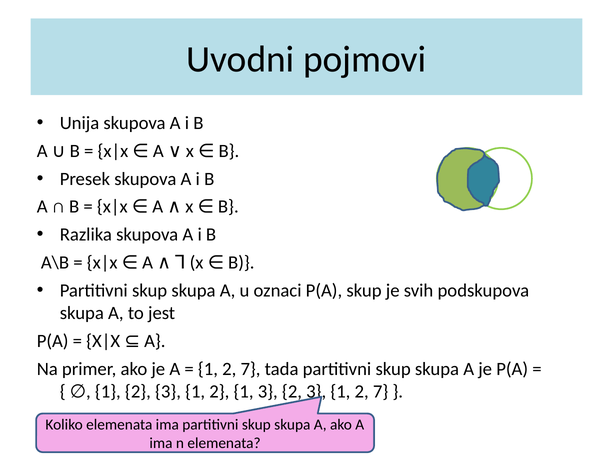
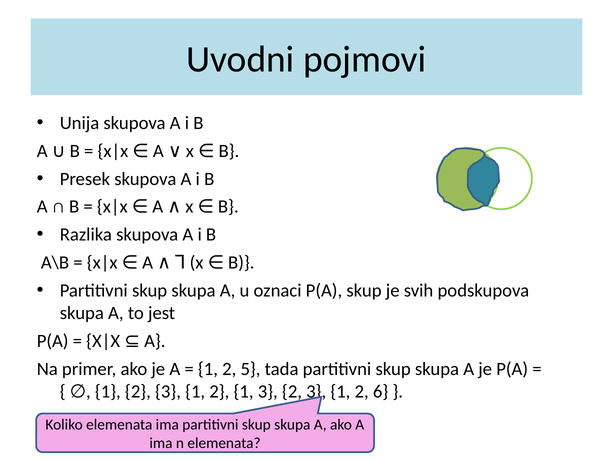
7: 7 -> 5 (251, 369)
7: 7 -> 6 (381, 391)
